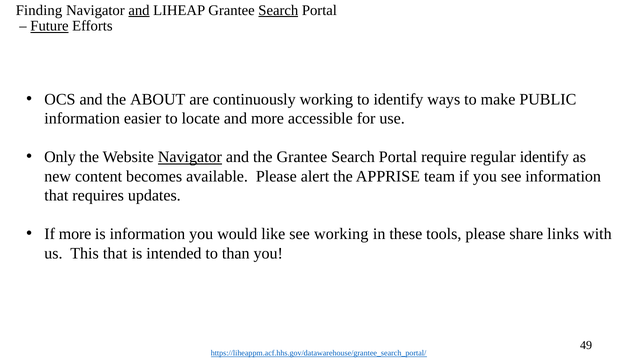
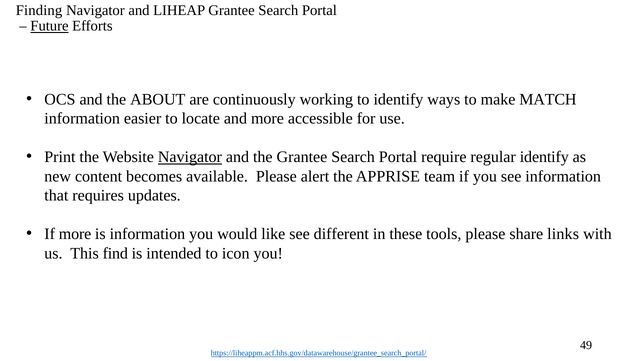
and underline: present -> none (139, 10)
Search underline: present -> none (278, 10)
PUBLIC: PUBLIC -> MATCH (548, 99)
Only: Only -> Print (60, 157)
see working: working -> different (341, 234)
This that: that -> find (115, 253)
than: than -> icon (236, 253)
